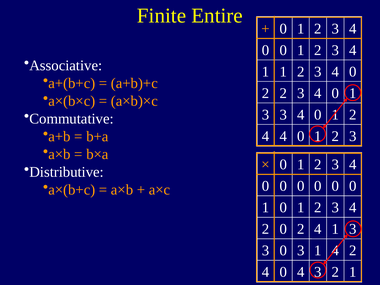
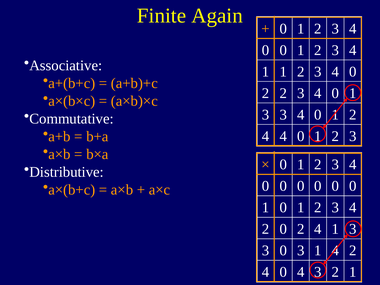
Entire: Entire -> Again (217, 16)
